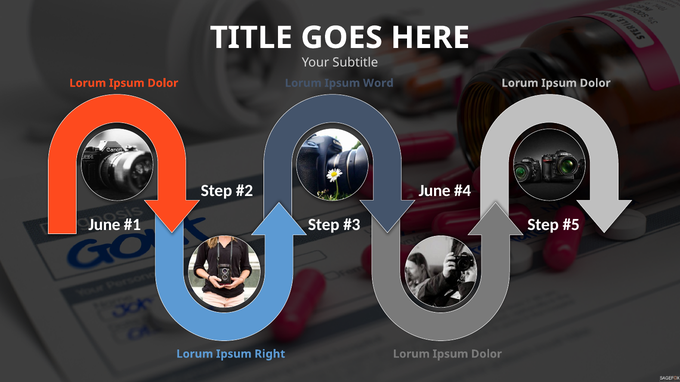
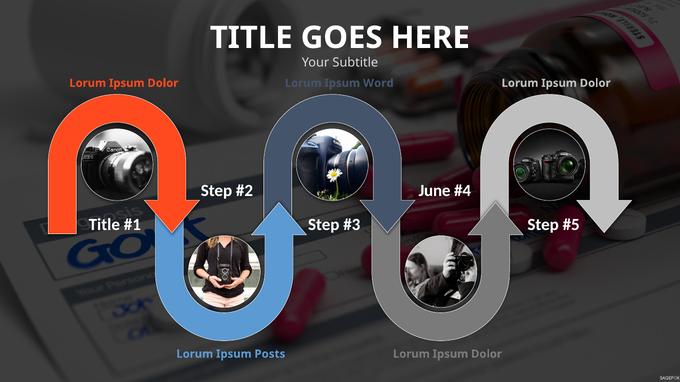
June: June -> Title (104, 225)
Right: Right -> Posts (270, 354)
